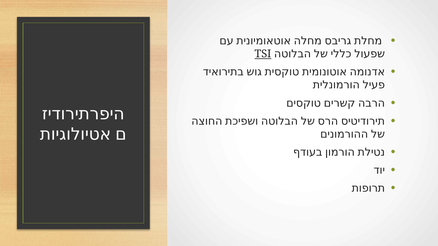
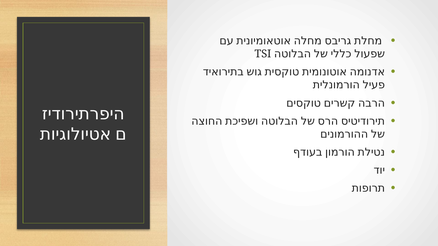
TSI underline: present -> none (263, 54)
